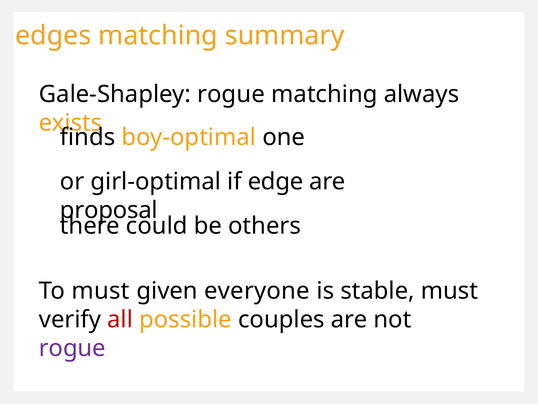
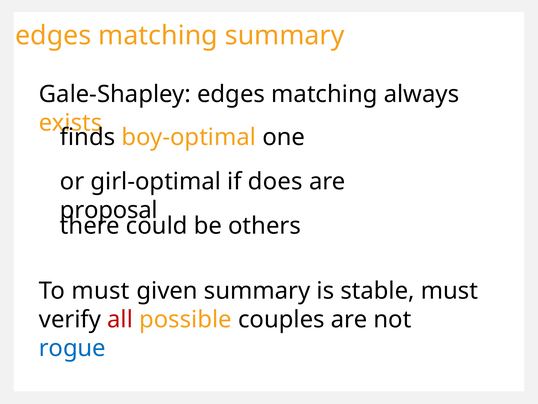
Gale-Shapley rogue: rogue -> edges (231, 94)
edge: edge -> does (275, 181)
given everyone: everyone -> summary (257, 291)
rogue colour: purple -> blue (72, 348)
